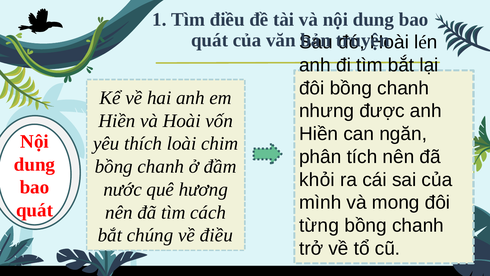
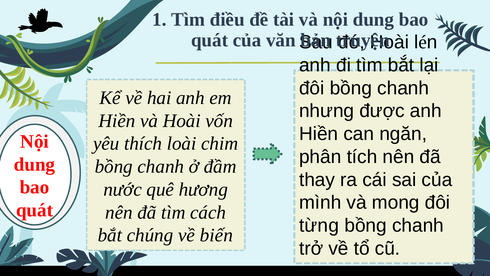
khỏi: khỏi -> thay (317, 179)
về điều: điều -> biến (216, 235)
